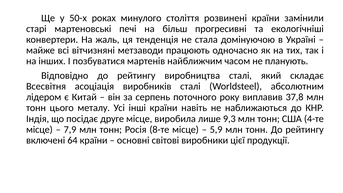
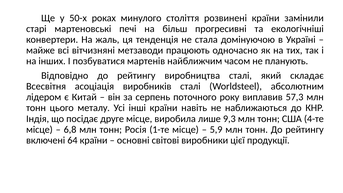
37,8: 37,8 -> 57,3 (295, 97)
7,9: 7,9 -> 6,8 (70, 129)
8-те: 8-те -> 1-те (159, 129)
